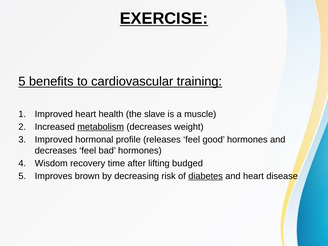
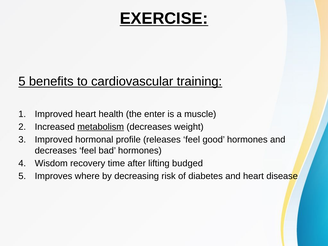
slave: slave -> enter (155, 114)
brown: brown -> where (87, 176)
diabetes underline: present -> none (206, 176)
